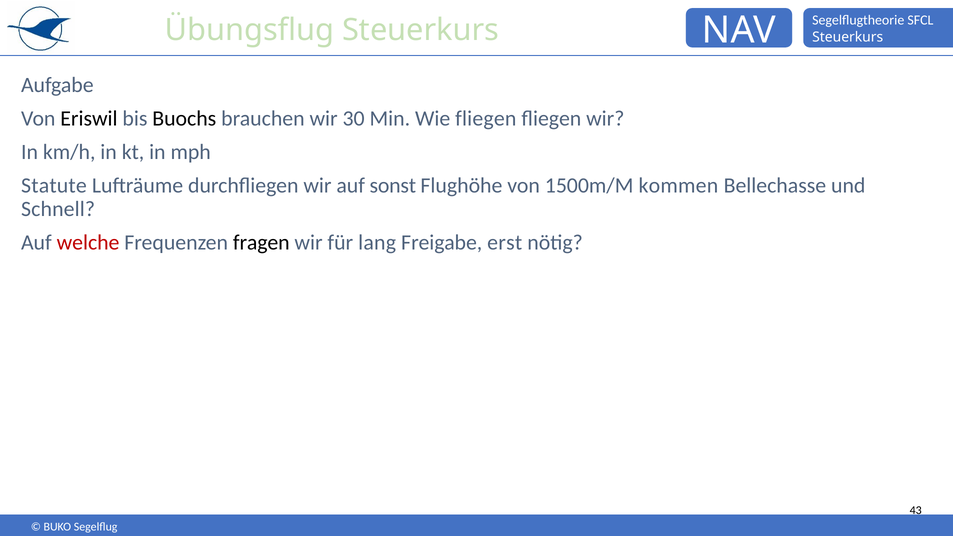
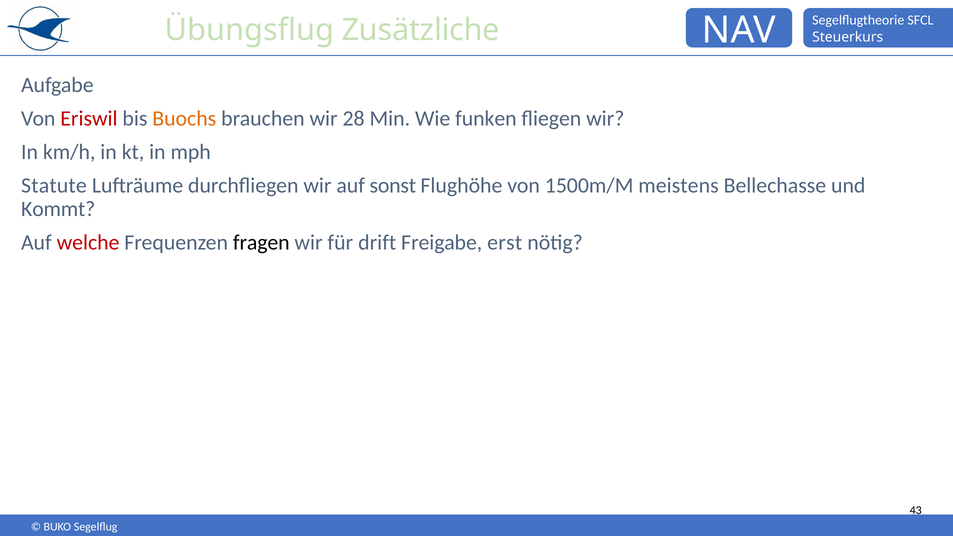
Übungsflug Steuerkurs: Steuerkurs -> Zusätzliche (421, 30)
Eriswil colour: black -> red (89, 119)
Buochs colour: black -> orange (184, 119)
30: 30 -> 28 (354, 119)
Wie fliegen: fliegen -> funken (486, 119)
kommen: kommen -> meistens (678, 186)
Schnell: Schnell -> Kommt (58, 209)
lang: lang -> drift (377, 243)
